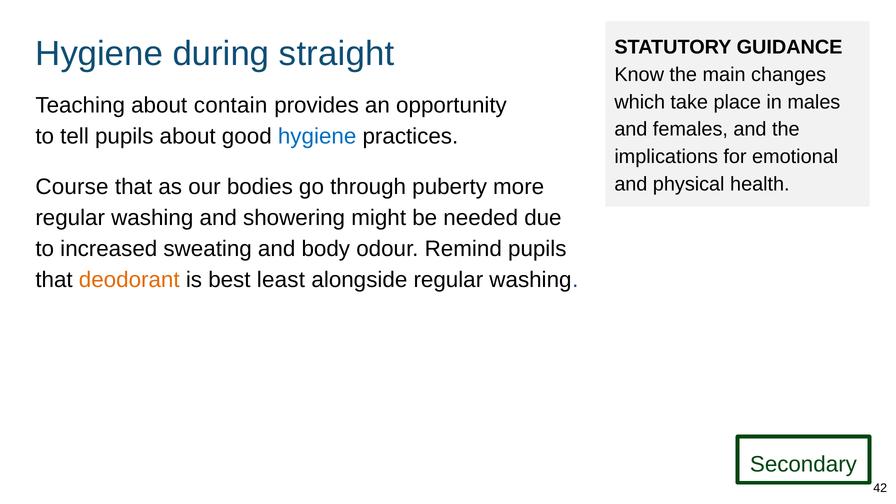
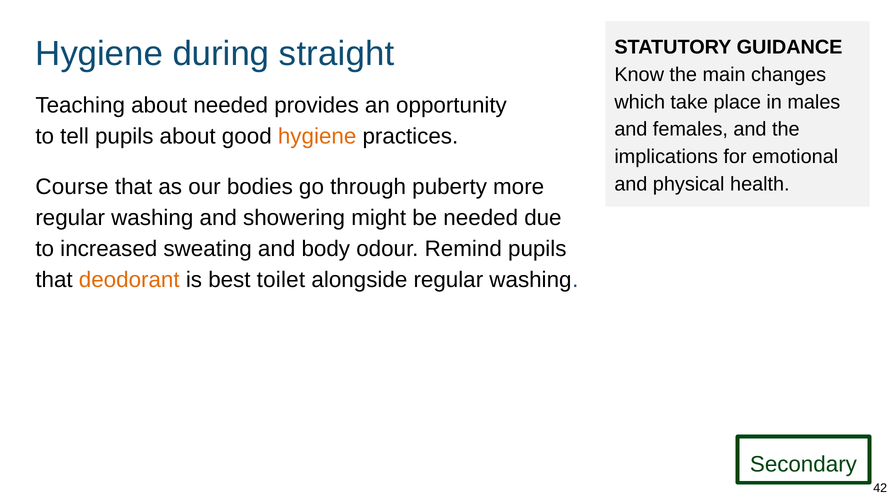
about contain: contain -> needed (231, 105)
hygiene colour: blue -> orange (317, 136)
least: least -> toilet (281, 280)
